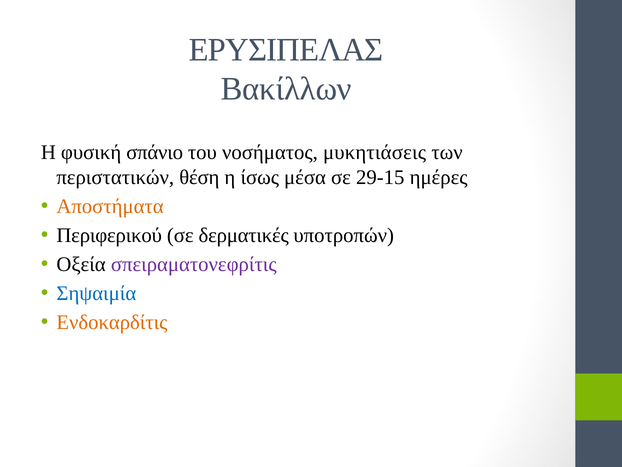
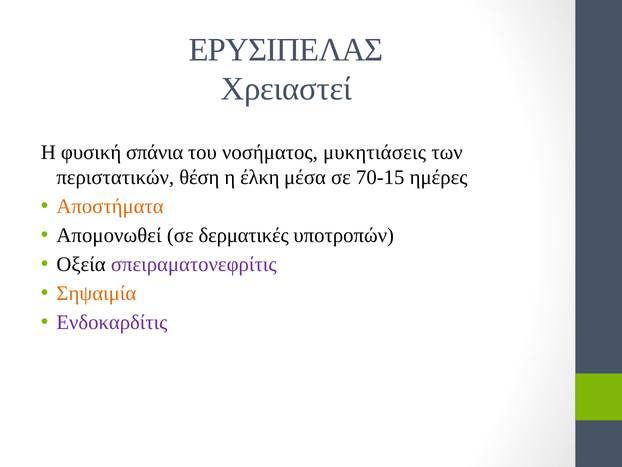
Βακίλλων: Βακίλλων -> Χρειαστεί (286, 89)
σπάνιο: σπάνιο -> σπάνια (155, 152)
ίσως: ίσως -> έλκη (260, 177)
29-15: 29-15 -> 70-15 (380, 177)
Περιφερικού: Περιφερικού -> Απομονωθεί (109, 235)
Σηψαιμία colour: blue -> orange (96, 293)
Ενδοκαρδίτις colour: orange -> purple (112, 322)
